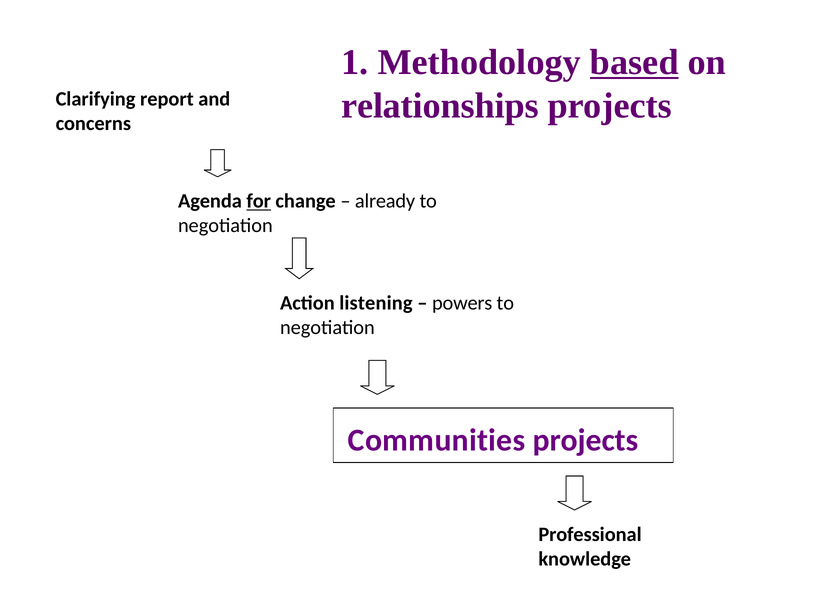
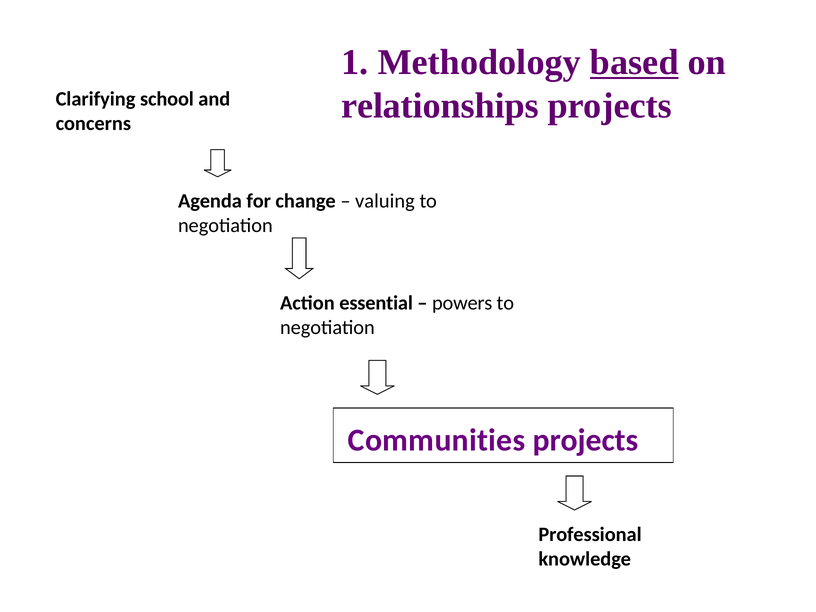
report: report -> school (167, 99)
for underline: present -> none (259, 201)
already: already -> valuing (385, 201)
listening: listening -> essential (376, 303)
